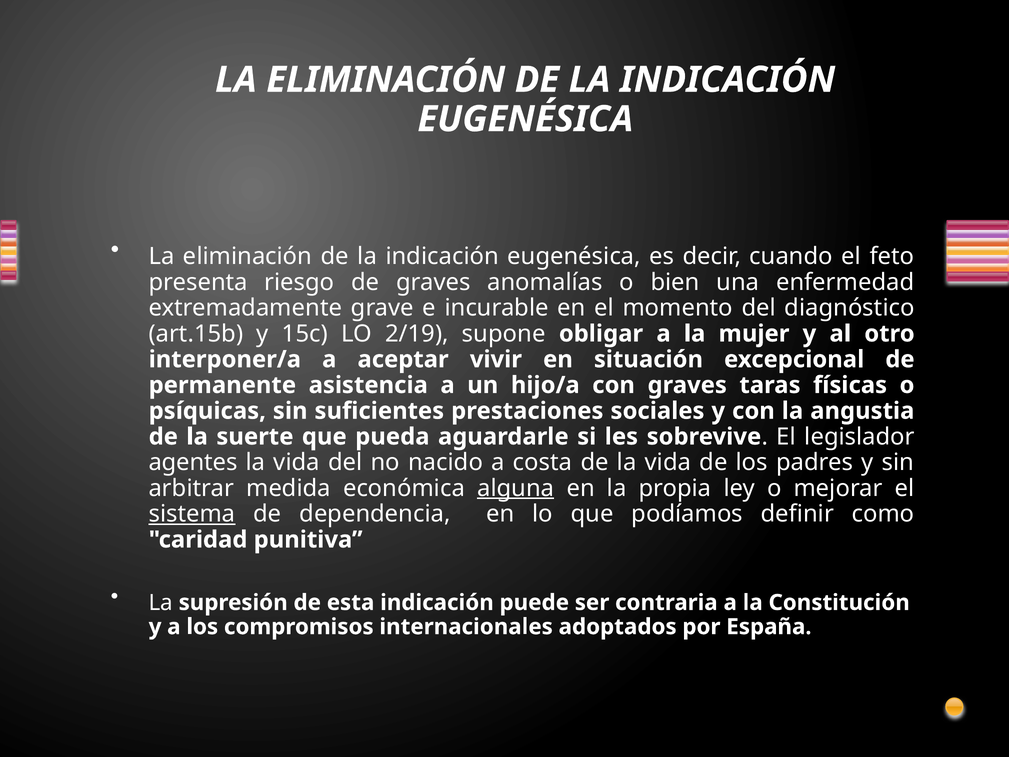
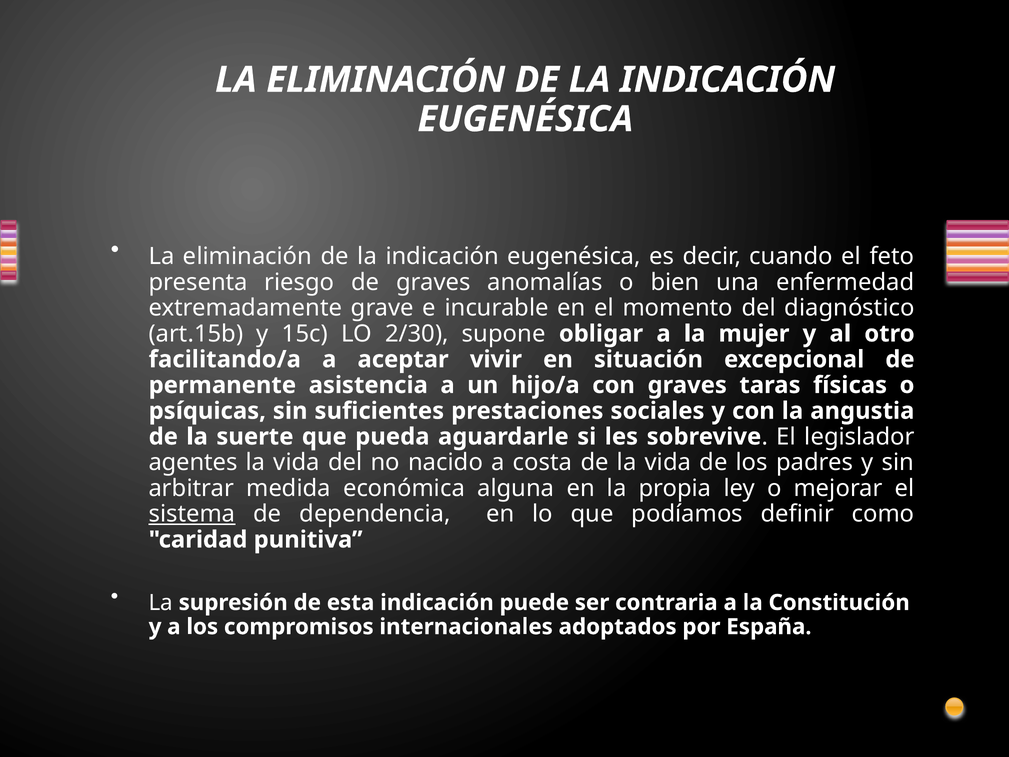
2/19: 2/19 -> 2/30 (417, 334)
interponer/a: interponer/a -> facilitando/a (225, 359)
alguna underline: present -> none (516, 488)
